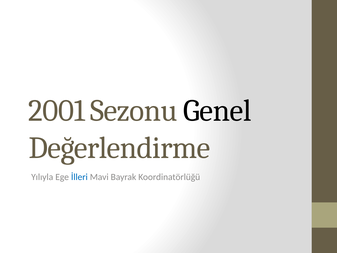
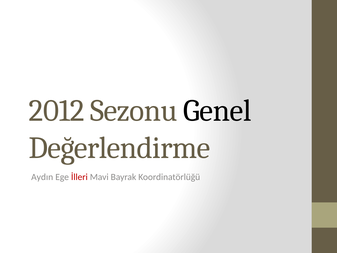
2001: 2001 -> 2012 (57, 111)
Yılıyla: Yılıyla -> Aydın (42, 177)
İlleri colour: blue -> red (79, 177)
